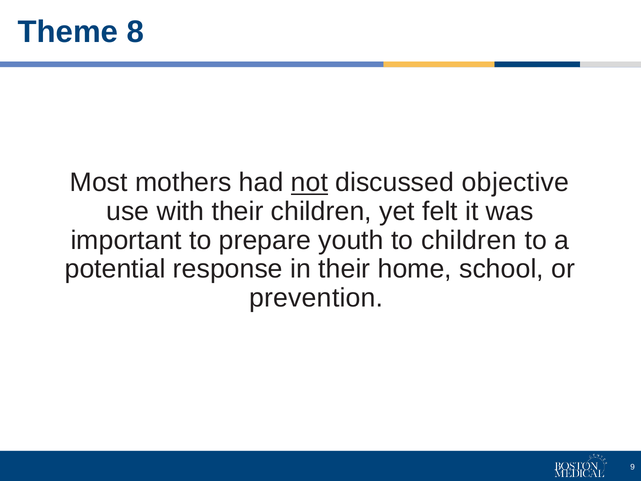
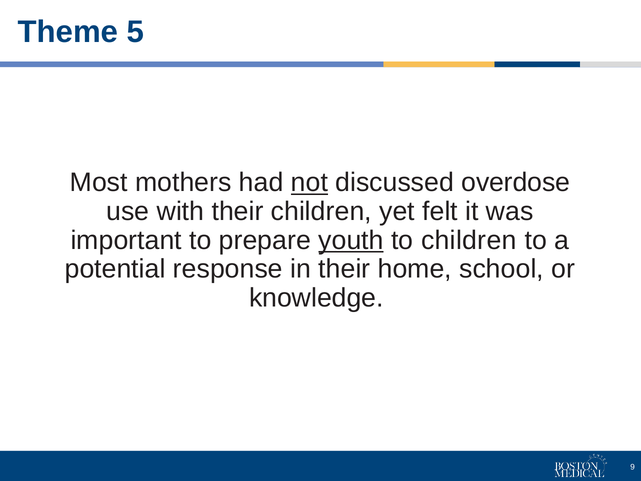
8: 8 -> 5 (136, 32)
objective: objective -> overdose (516, 183)
youth underline: none -> present (351, 240)
prevention: prevention -> knowledge (316, 298)
